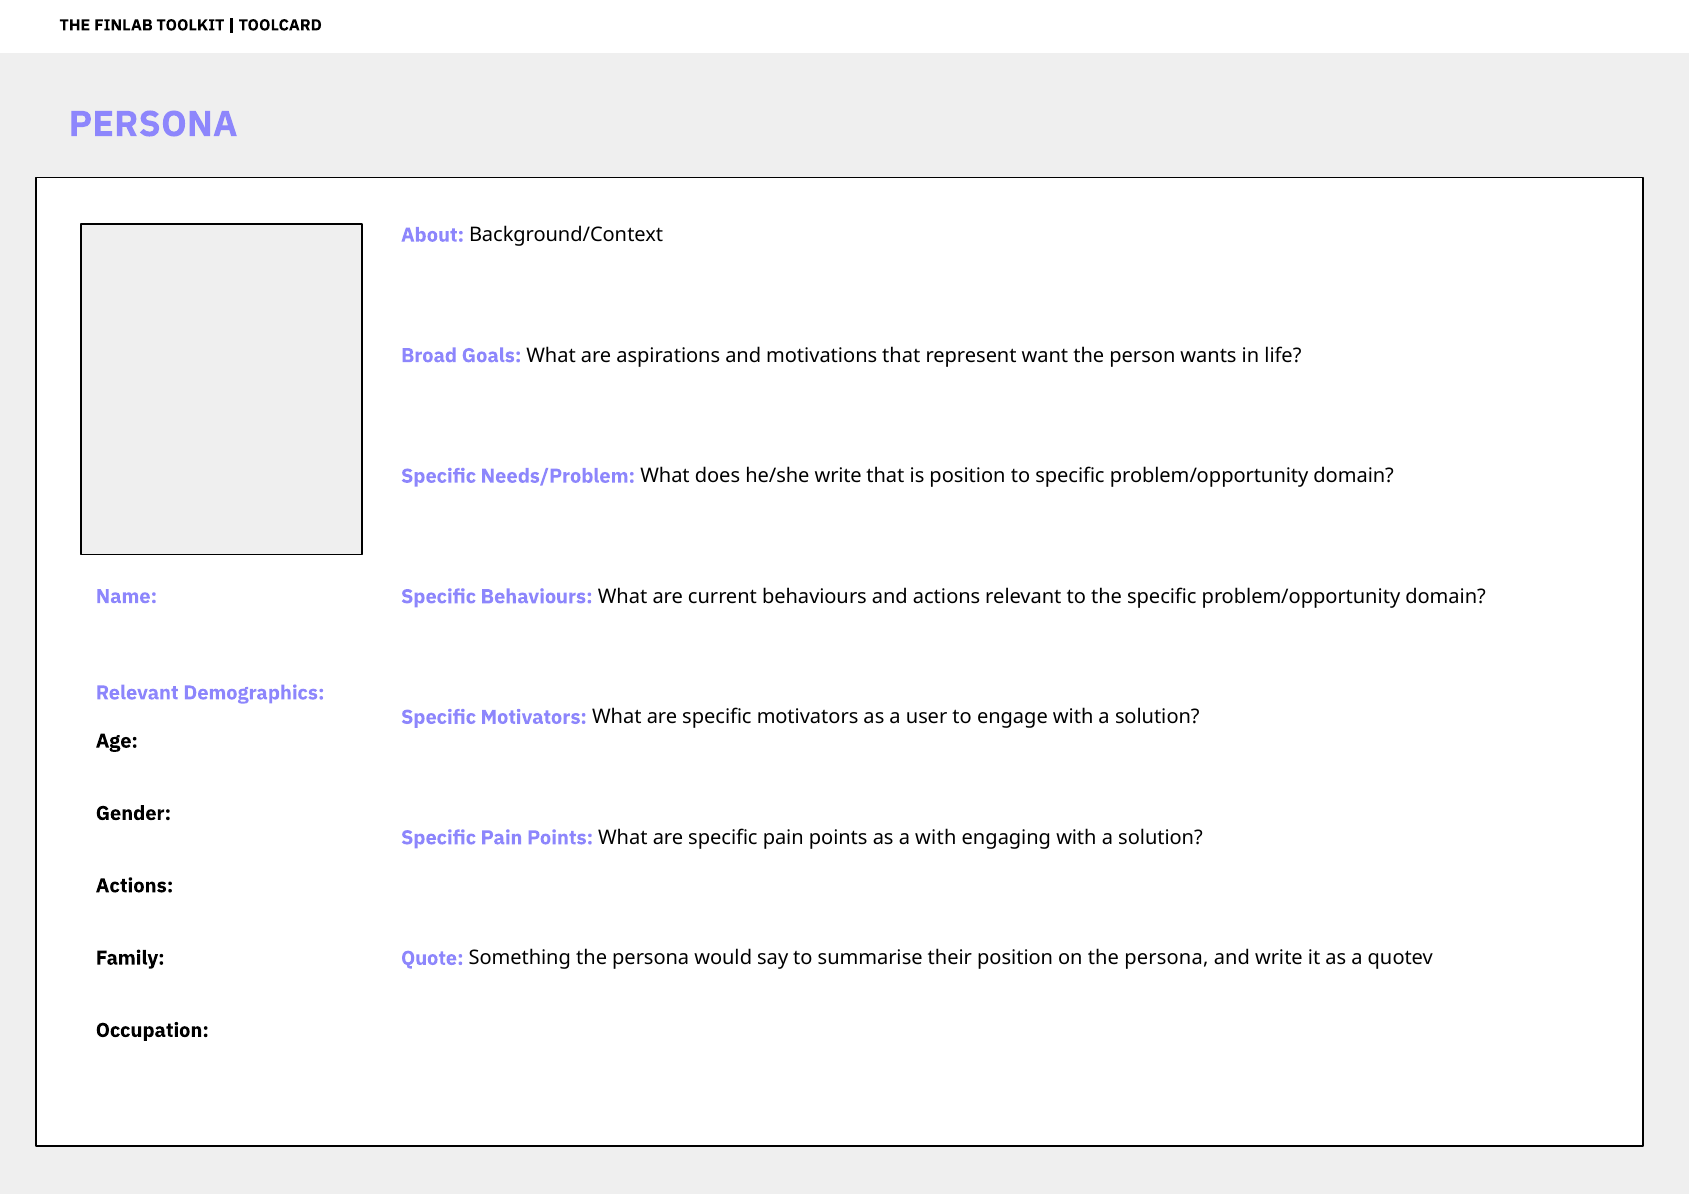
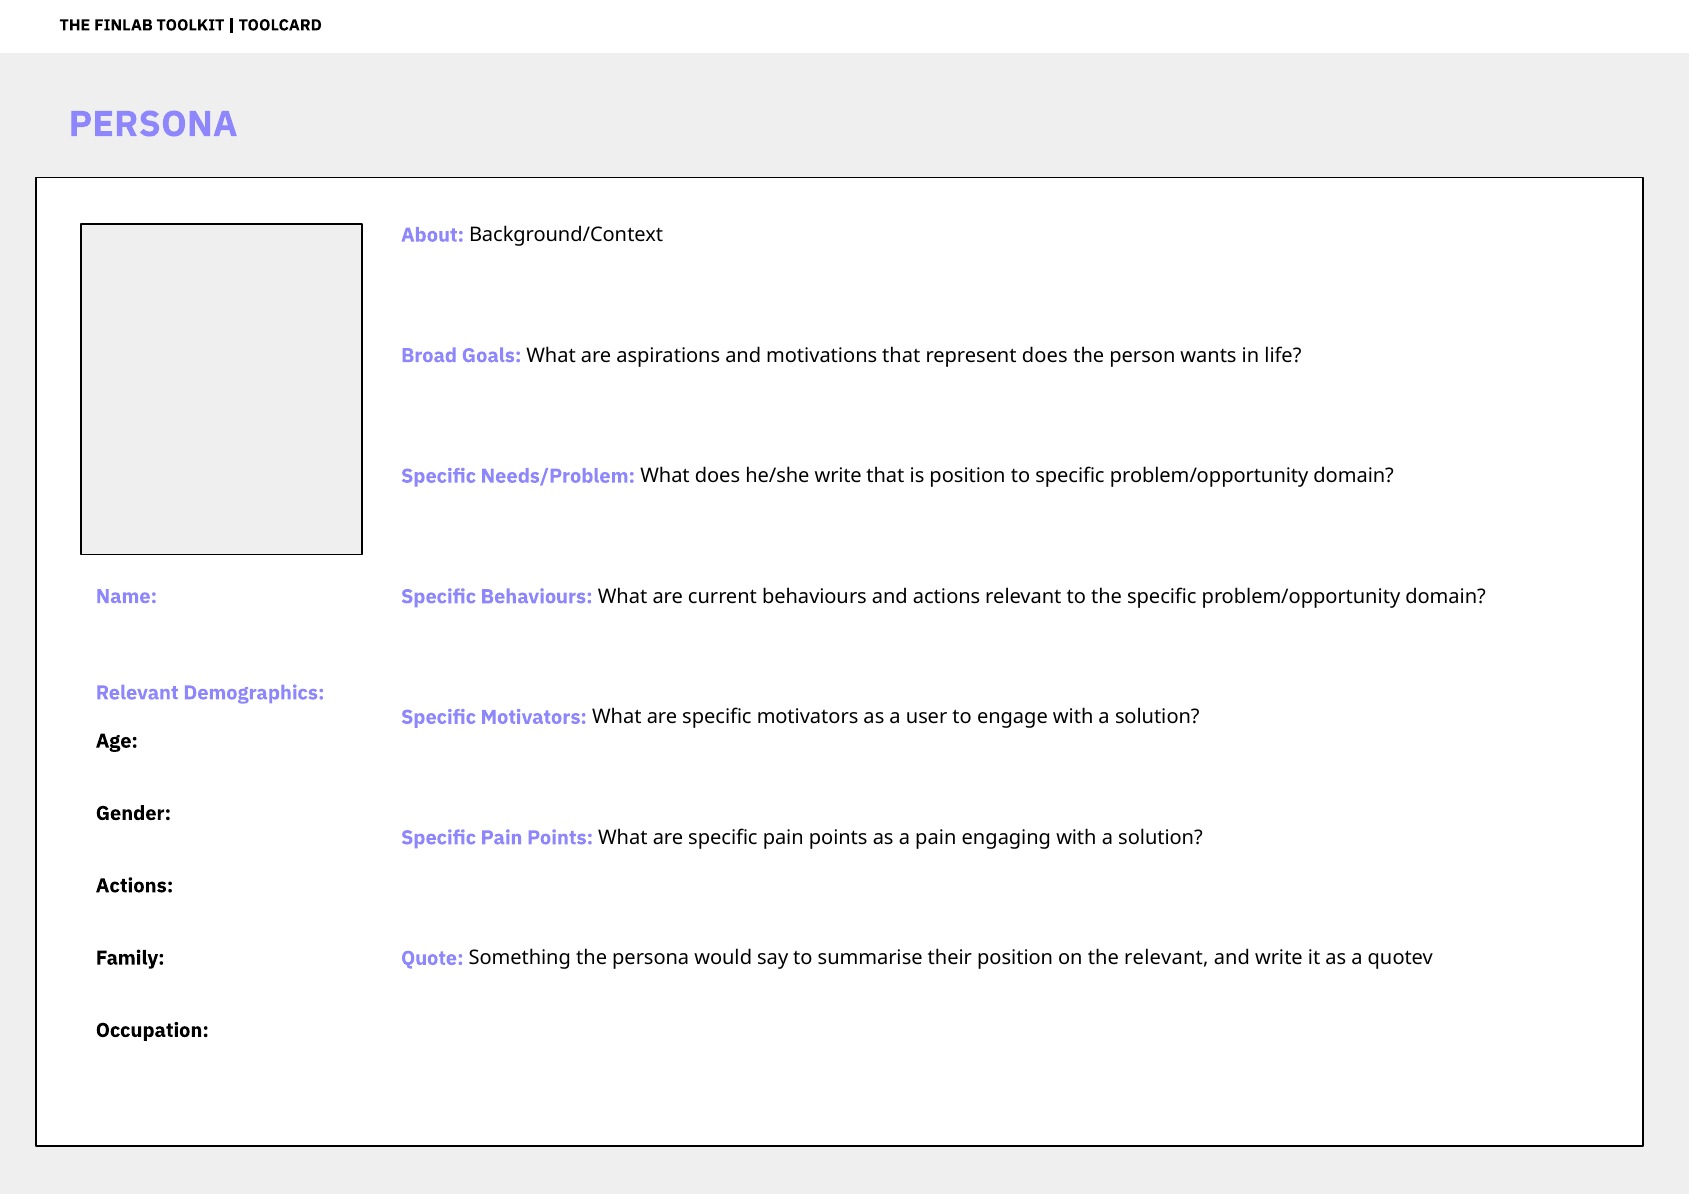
represent want: want -> does (1045, 356)
a with: with -> pain (936, 838)
on the persona: persona -> relevant (1166, 958)
